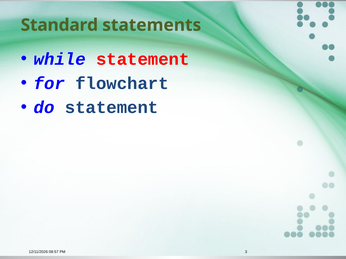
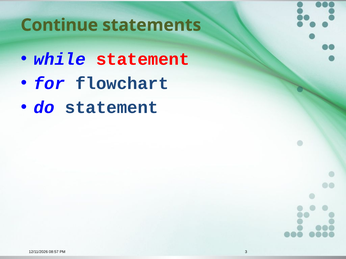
Standard: Standard -> Continue (59, 25)
